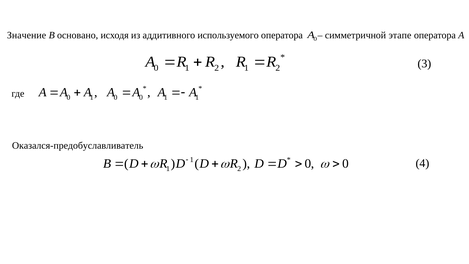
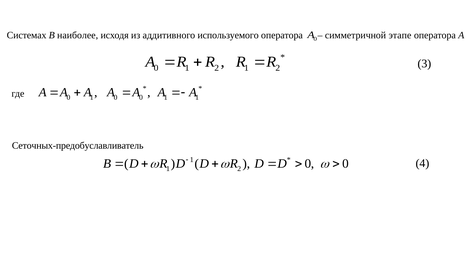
Значение: Значение -> Системах (27, 35)
основано: основано -> наиболее (78, 35)
Оказался-предобуславливатель: Оказался-предобуславливатель -> Сеточных-предобуславливатель (78, 146)
